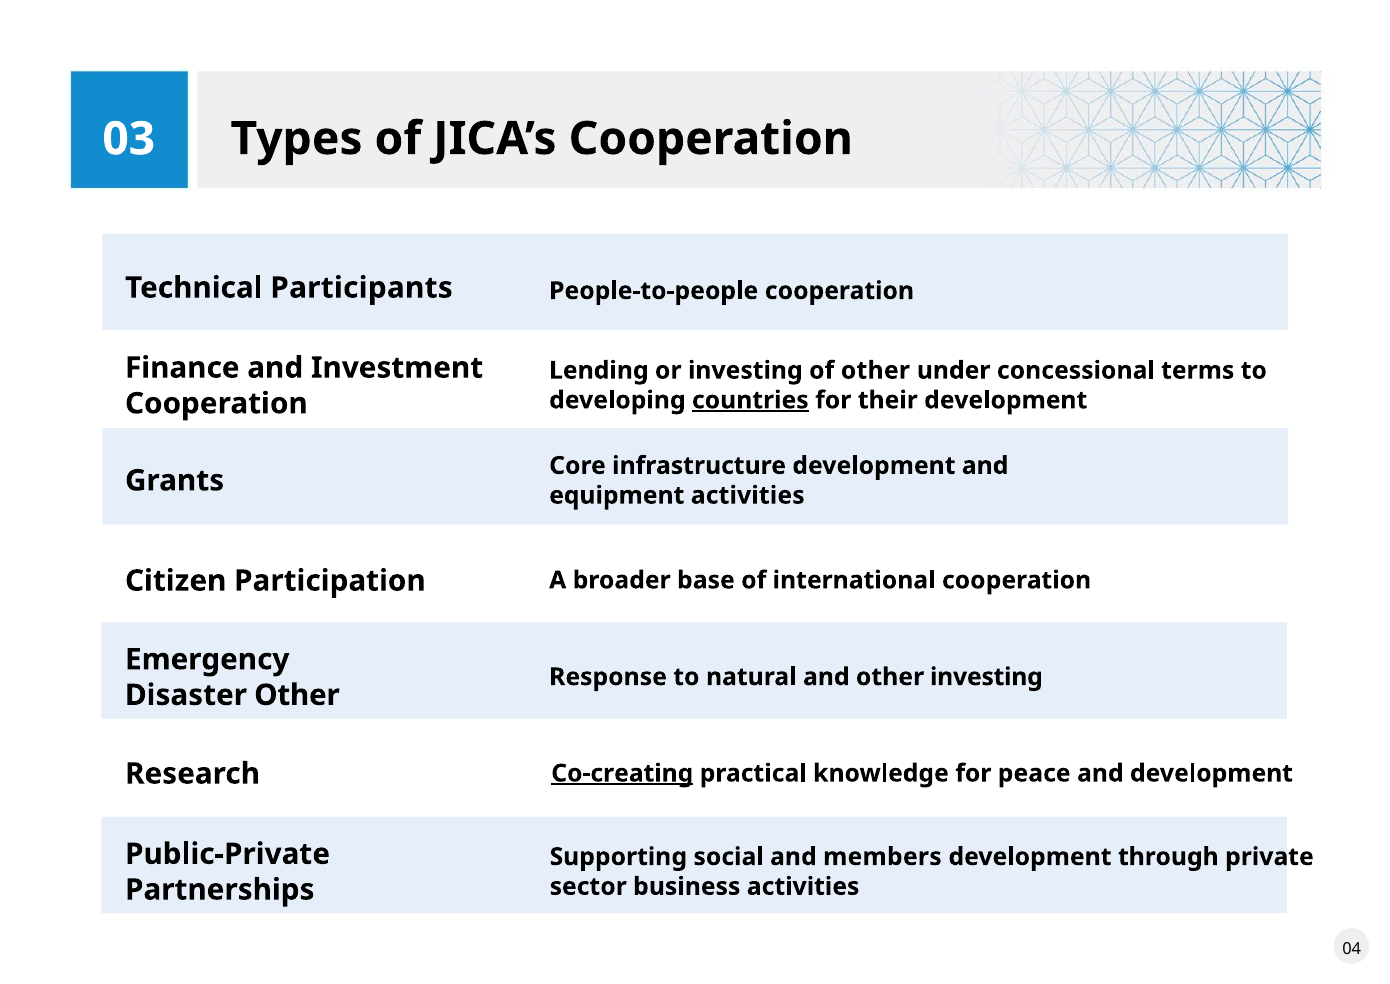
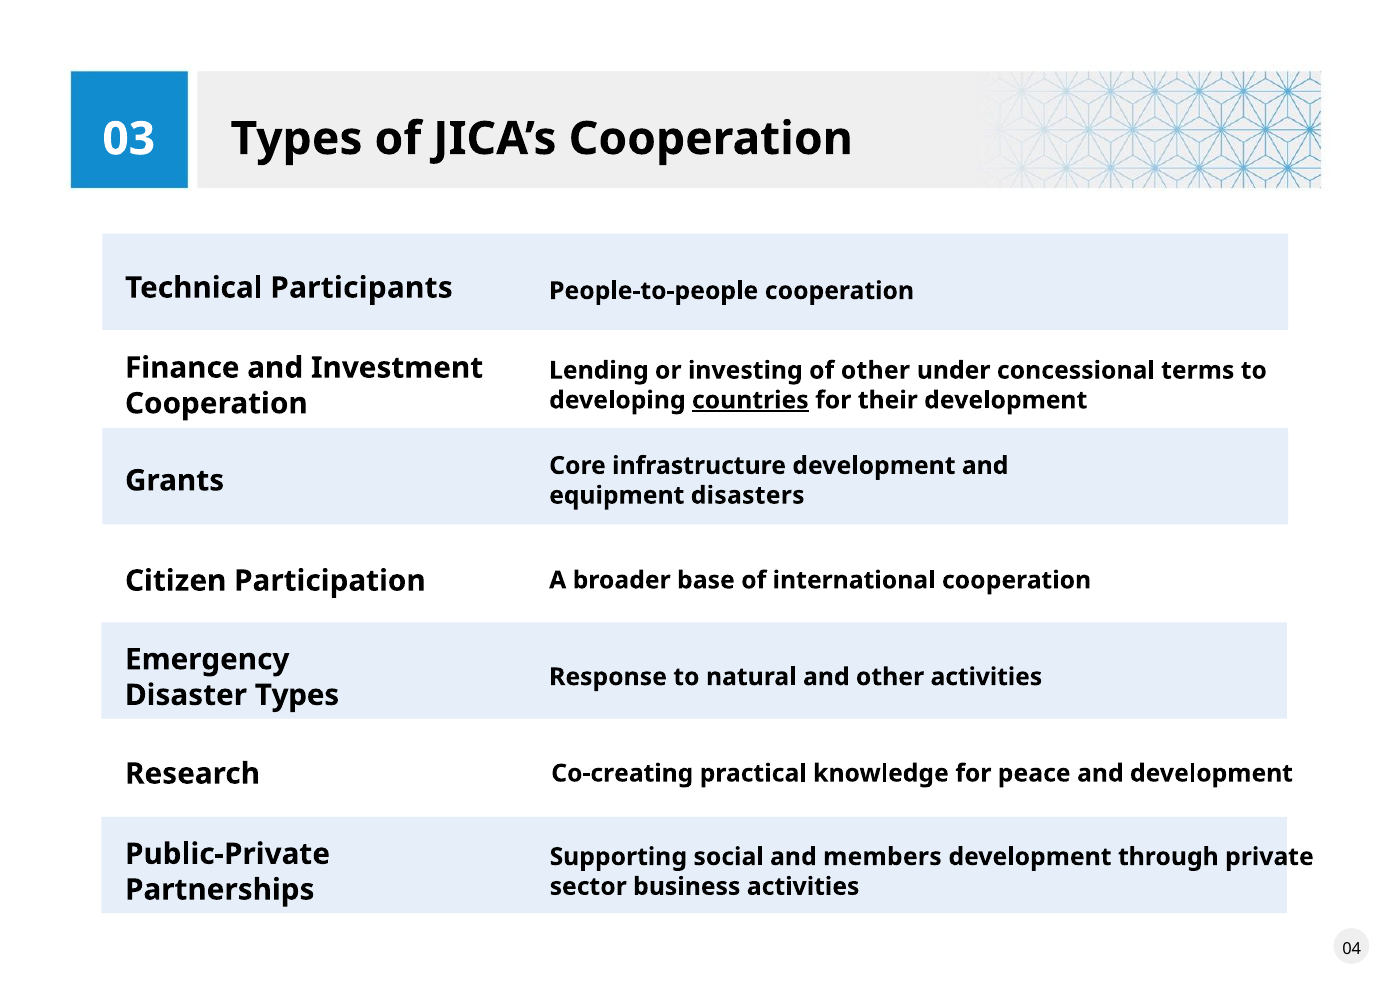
equipment activities: activities -> disasters (748, 495)
other investing: investing -> activities (986, 677)
Disaster Other: Other -> Types (297, 695)
Co-creating underline: present -> none (622, 773)
